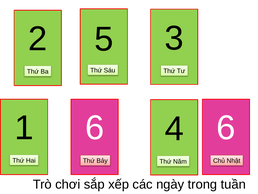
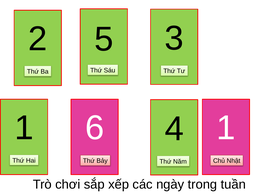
6 6: 6 -> 1 (226, 128)
